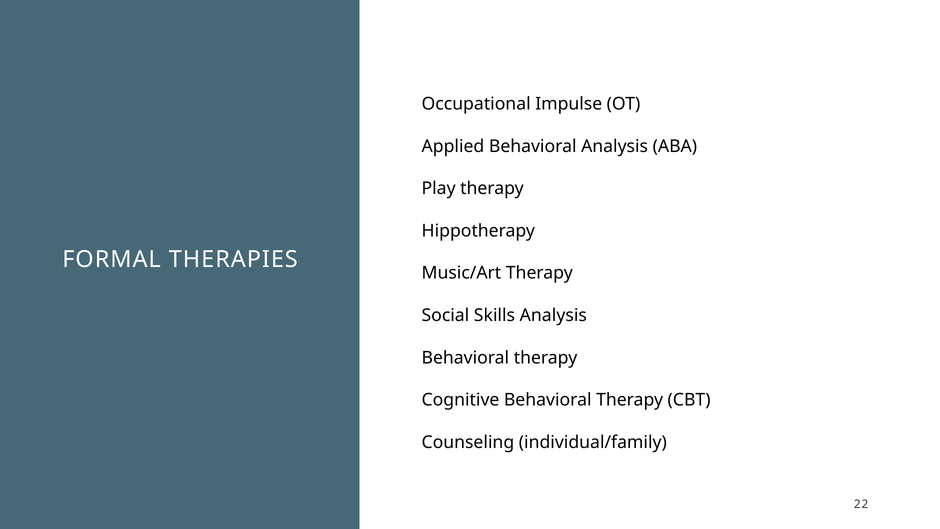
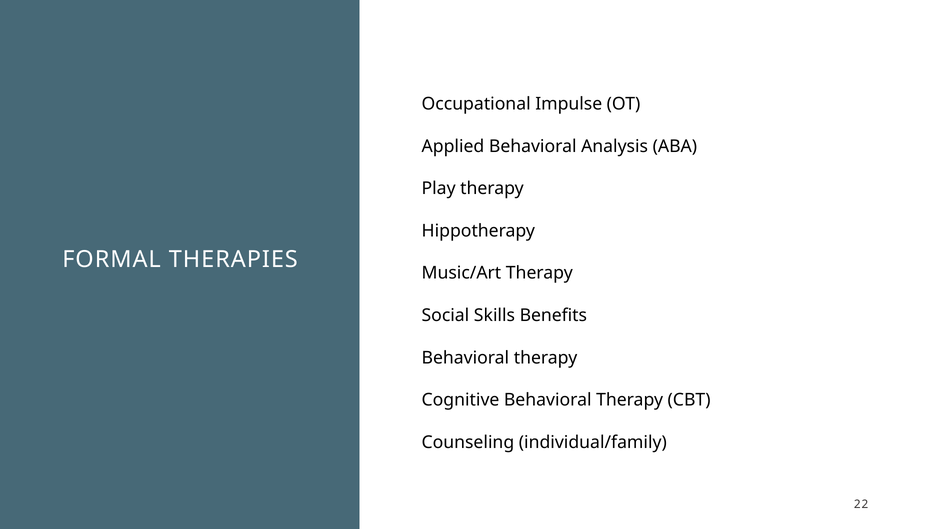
Skills Analysis: Analysis -> Benefits (553, 315)
